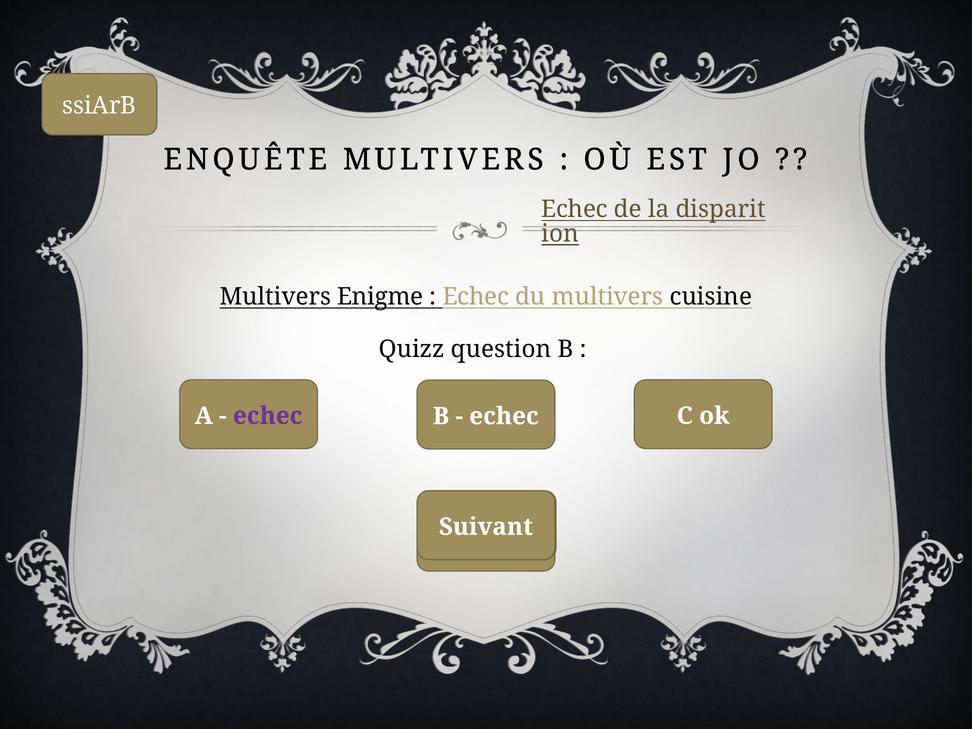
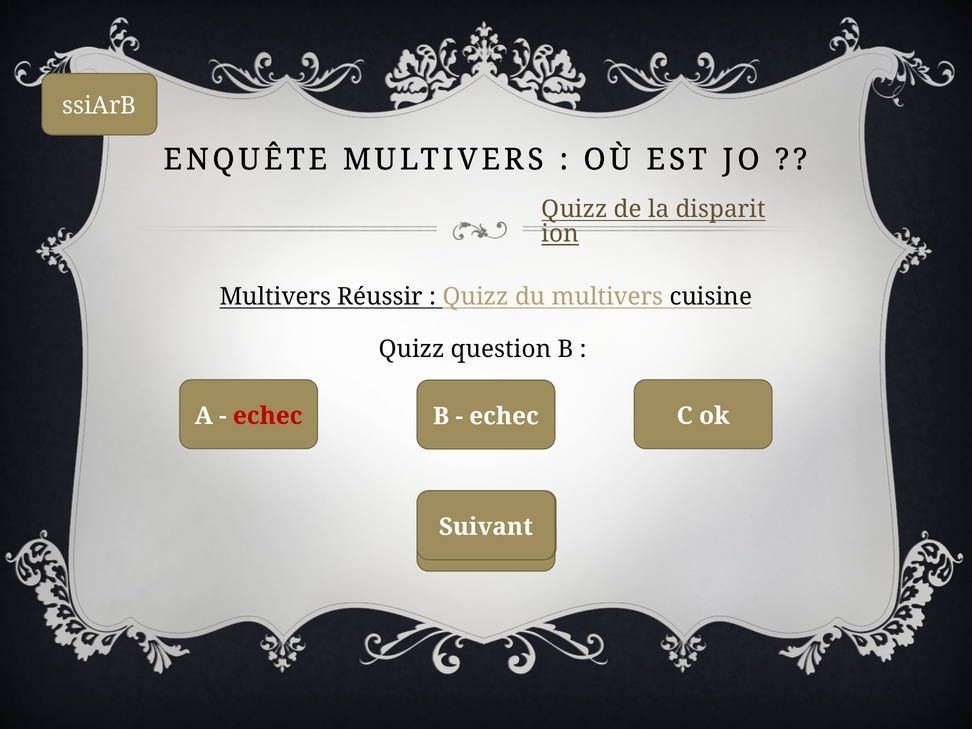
Echec: Echec -> Quizz (575, 209)
Enigme: Enigme -> Réussir (380, 297)
Echec: Echec -> Quizz (476, 297)
echec colour: purple -> red (268, 416)
